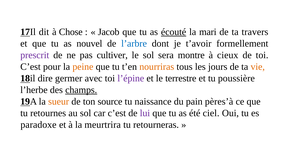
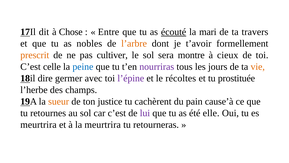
Jacob: Jacob -> Entre (109, 32)
nouvel: nouvel -> nobles (89, 43)
l’arbre colour: blue -> orange (134, 43)
prescrit colour: purple -> orange (35, 55)
pour: pour -> celle (52, 67)
peine colour: orange -> blue (83, 67)
nourriras colour: orange -> purple (157, 67)
terrestre: terrestre -> récoltes (181, 78)
poussière: poussière -> prostituée (236, 78)
champs underline: present -> none (81, 90)
source: source -> justice (110, 101)
naissance: naissance -> cachèrent (153, 101)
pères’à: pères’à -> cause’à (219, 101)
ciel: ciel -> elle (211, 113)
paradoxe: paradoxe -> meurtrira (38, 124)
